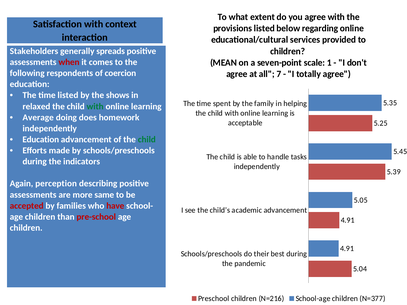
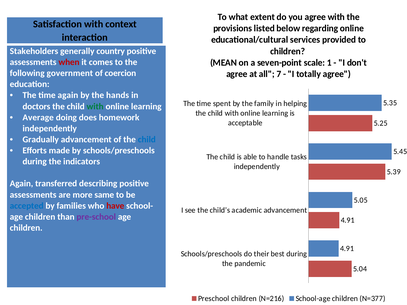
spreads: spreads -> country (111, 51)
respondents: respondents -> government (70, 73)
time listed: listed -> again (68, 95)
shows: shows -> hands (118, 95)
relaxed: relaxed -> doctors (36, 106)
Education: Education -> Gradually (41, 140)
child colour: green -> blue (147, 140)
perception: perception -> transferred (56, 184)
accepted colour: red -> blue (27, 206)
pre-school colour: red -> purple (96, 217)
